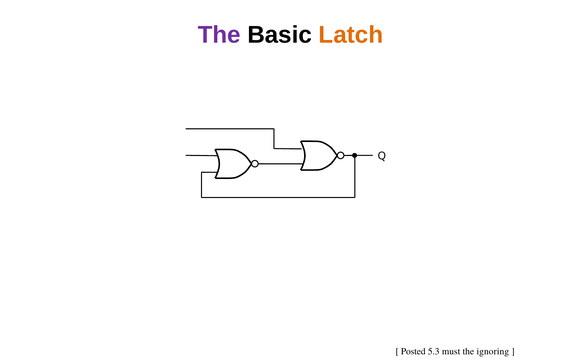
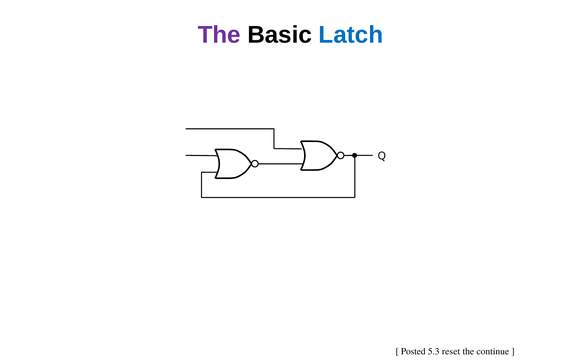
Latch colour: orange -> blue (351, 35)
must: must -> reset (451, 352)
ignoring: ignoring -> continue (493, 352)
